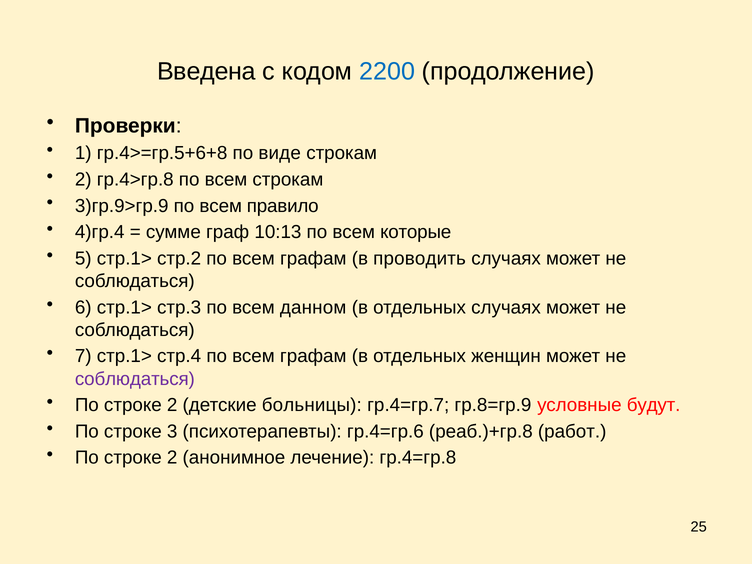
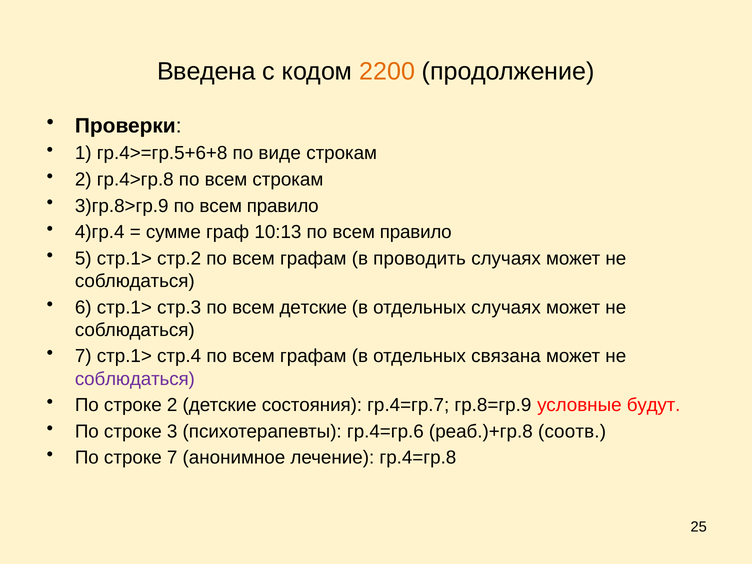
2200 colour: blue -> orange (387, 71)
3)гр.9>гр.9: 3)гр.9>гр.9 -> 3)гр.8>гр.9 (122, 206)
10:13 по всем которые: которые -> правило (416, 232)
всем данном: данном -> детские (313, 307)
женщин: женщин -> связана (506, 356)
больницы: больницы -> состояния (312, 405)
работ: работ -> соотв (572, 431)
2: 2 -> 7 (172, 458)
